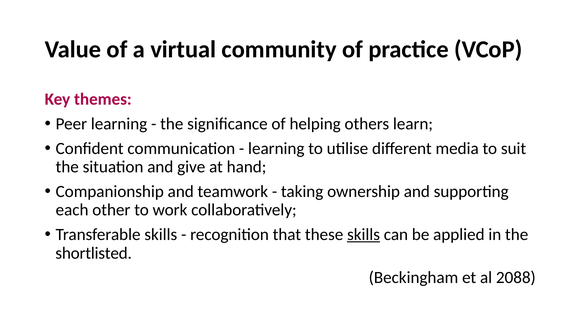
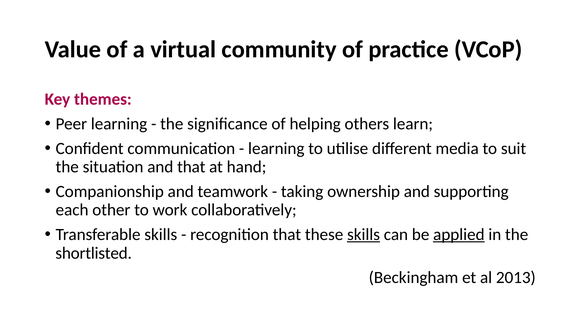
and give: give -> that (191, 167)
applied underline: none -> present (459, 234)
2088: 2088 -> 2013 (516, 277)
